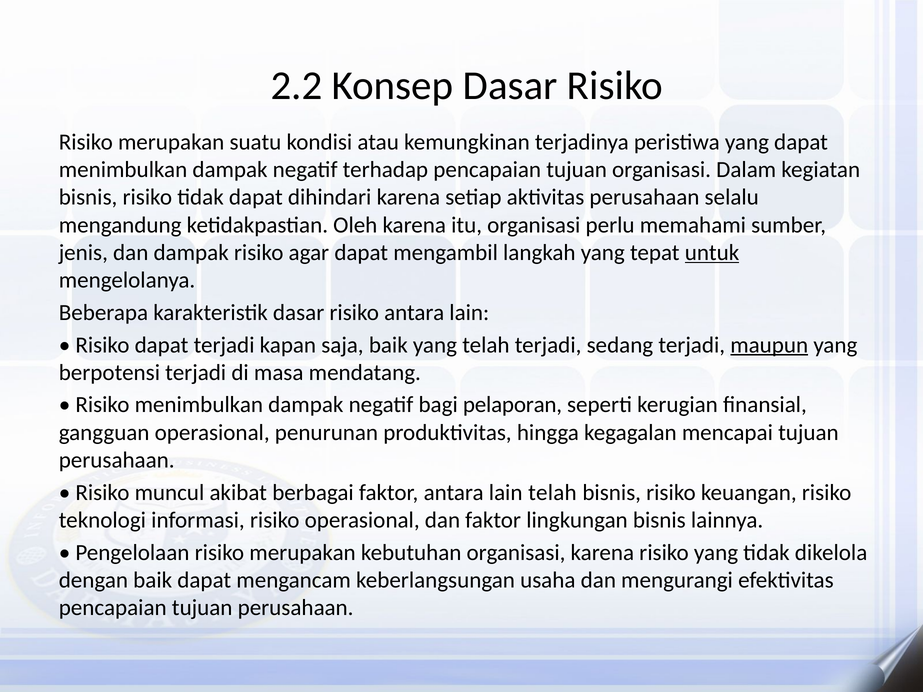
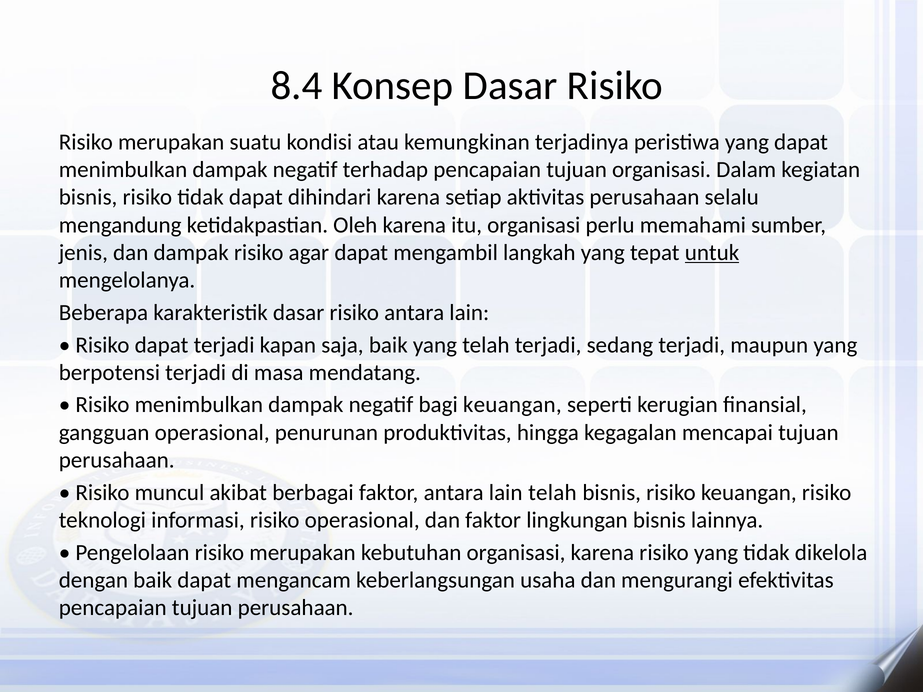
2.2: 2.2 -> 8.4 (296, 86)
maupun underline: present -> none (769, 345)
bagi pelaporan: pelaporan -> keuangan (512, 405)
